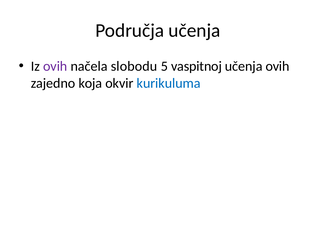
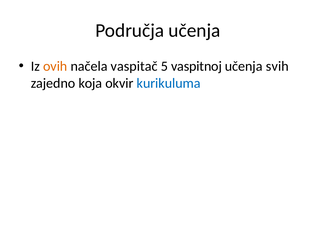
ovih colour: purple -> orange (55, 66)
slobodu: slobodu -> vaspitač (134, 66)
učenja ovih: ovih -> svih (277, 66)
